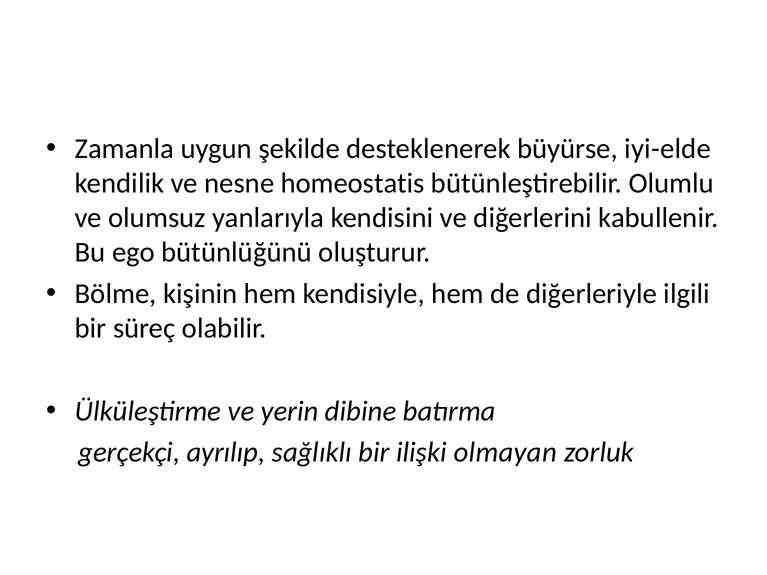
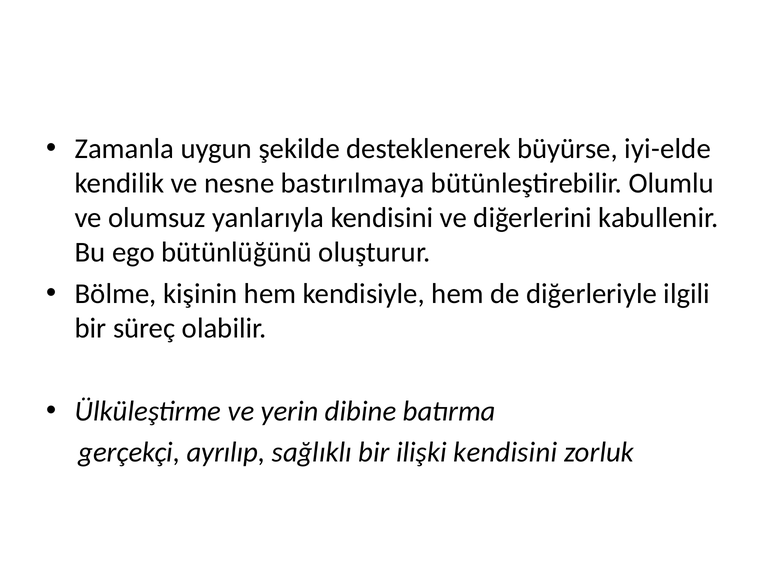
homeostatis: homeostatis -> bastırılmaya (353, 183)
ilişki olmayan: olmayan -> kendisini (505, 453)
